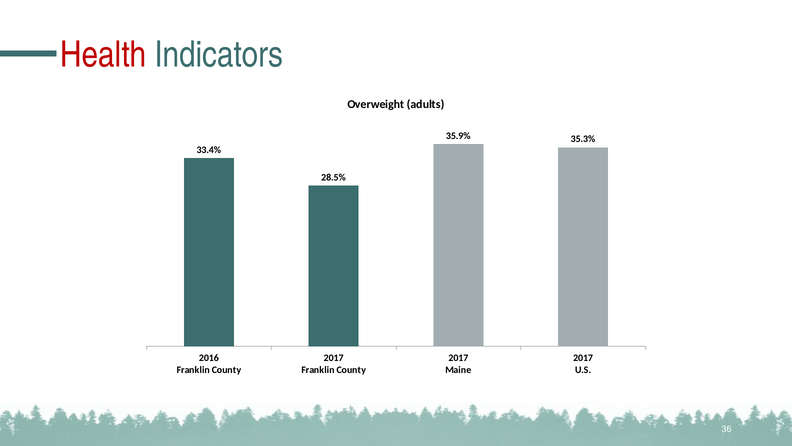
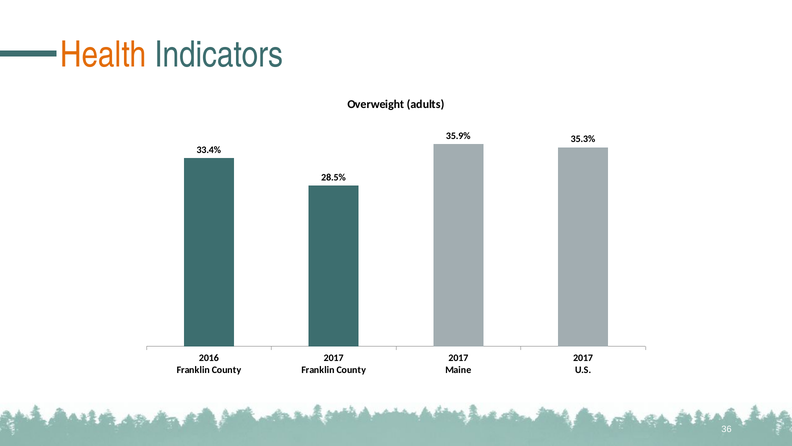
Health colour: red -> orange (103, 55)
